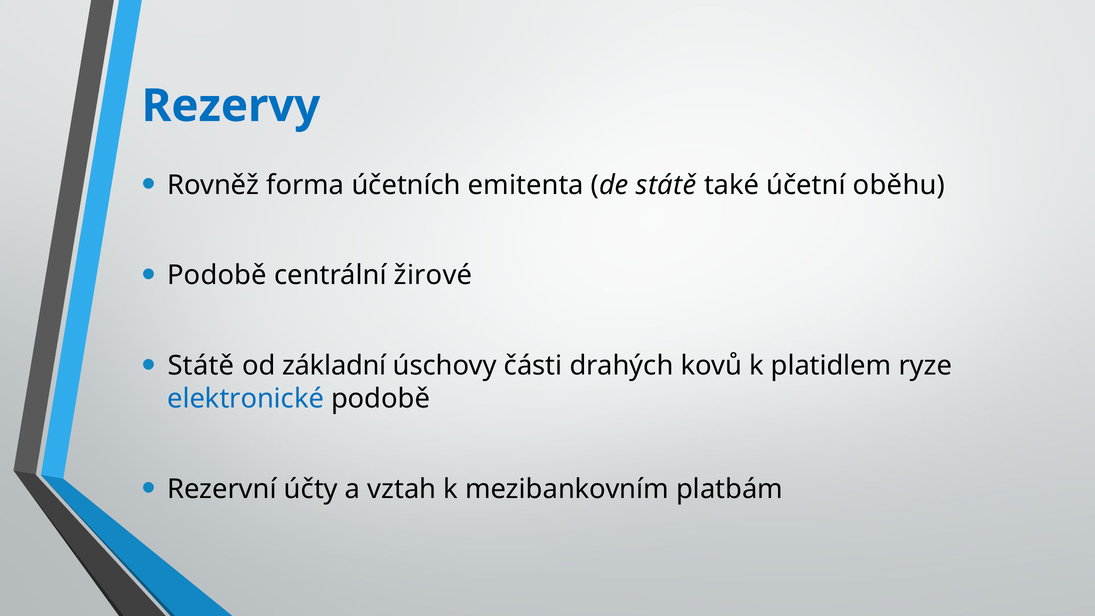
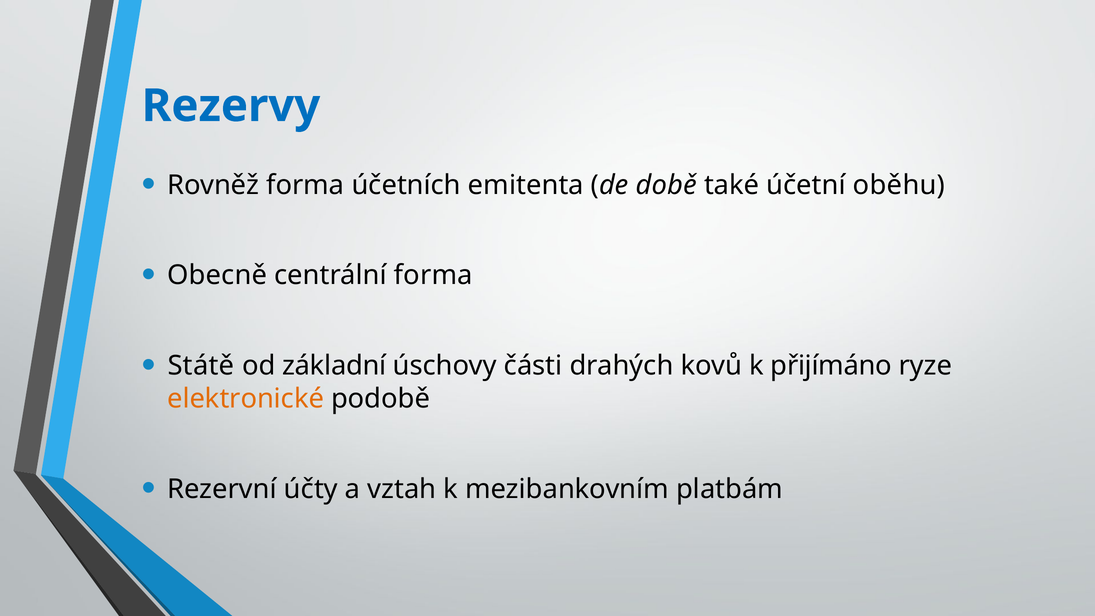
de státě: státě -> době (666, 185)
Podobě: Podobě -> Obecně (217, 275)
centrální žirové: žirové -> forma (433, 275)
platidlem: platidlem -> přijímáno (831, 366)
elektronické colour: blue -> orange (246, 399)
